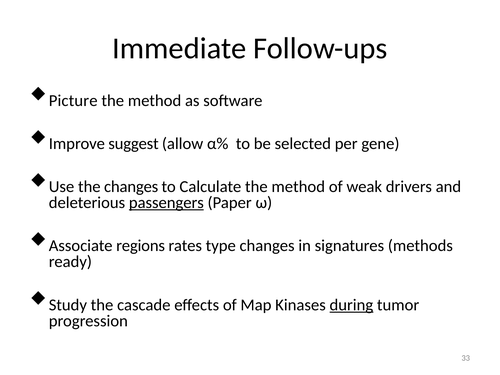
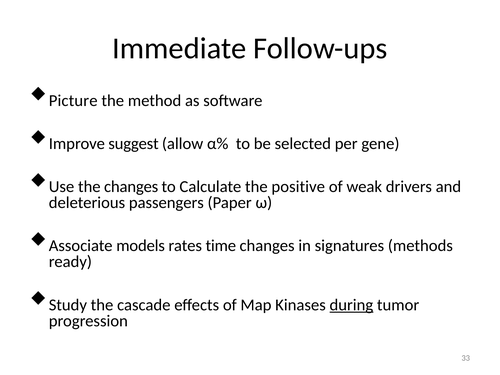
Calculate the method: method -> positive (298, 187)
passengers underline: present -> none (166, 203)
regions: regions -> models (141, 246)
type: type -> time (221, 246)
